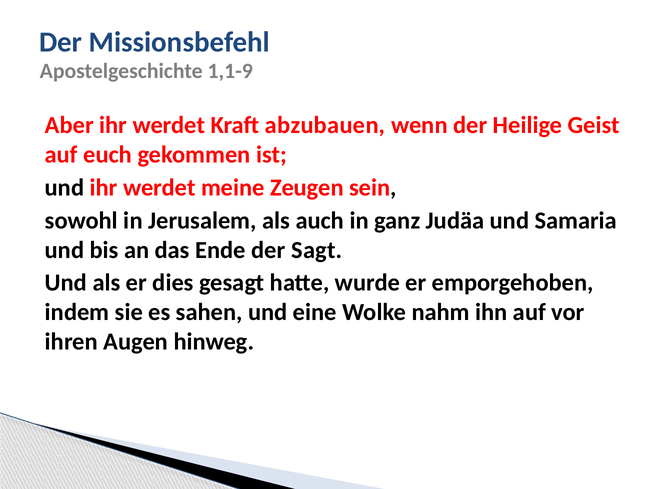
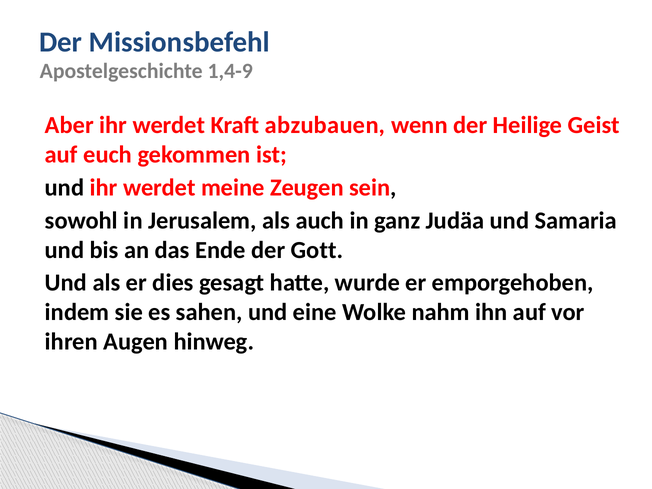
1,1-9: 1,1-9 -> 1,4-9 (230, 71)
Sagt: Sagt -> Gott (317, 250)
